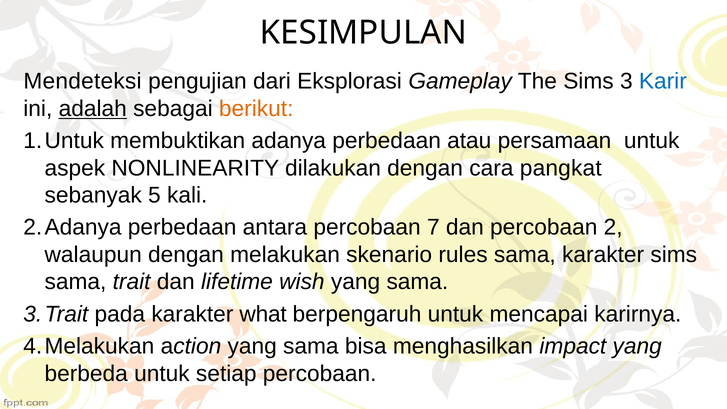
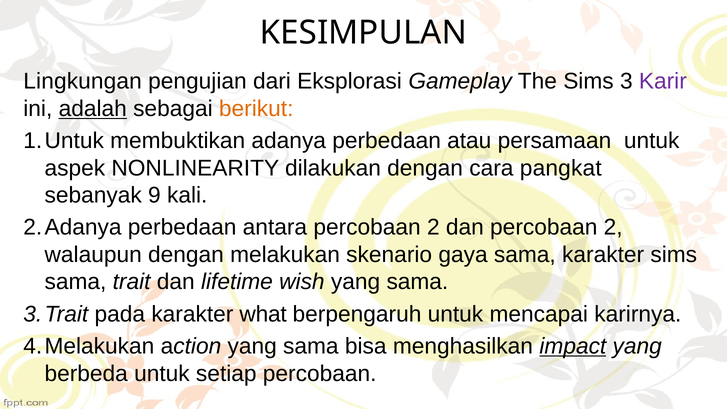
Mendeteksi: Mendeteksi -> Lingkungan (83, 81)
Karir colour: blue -> purple (663, 81)
5: 5 -> 9 (154, 195)
antara percobaan 7: 7 -> 2 (433, 227)
rules: rules -> gaya (463, 255)
impact underline: none -> present (573, 346)
